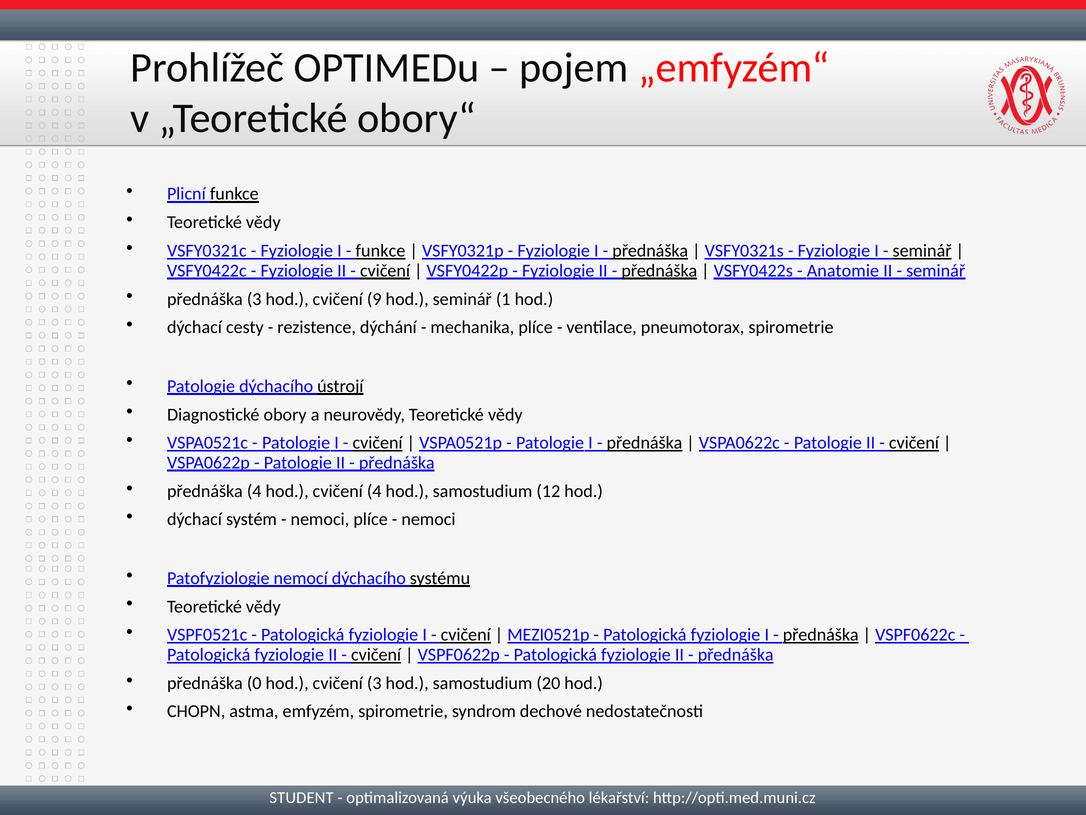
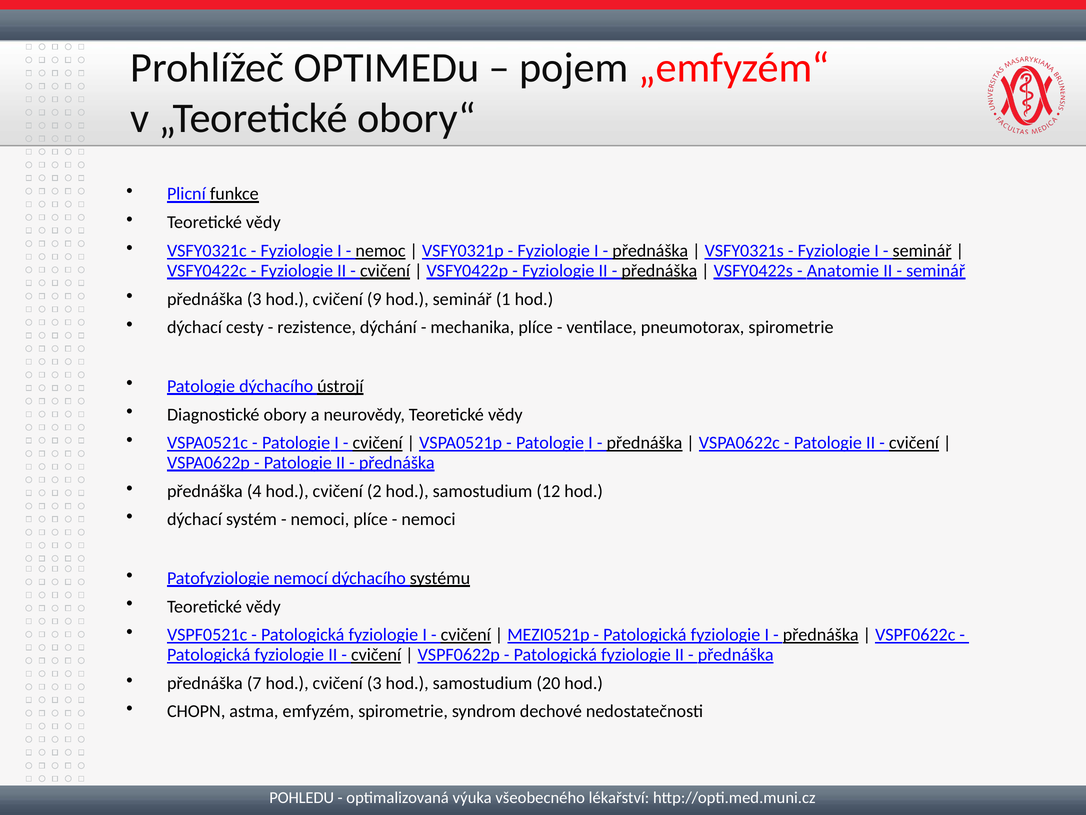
funkce: funkce -> nemoc (380, 251)
cvičení 4: 4 -> 2 (374, 491)
0: 0 -> 7 (254, 683)
STUDENT: STUDENT -> POHLEDU (302, 798)
